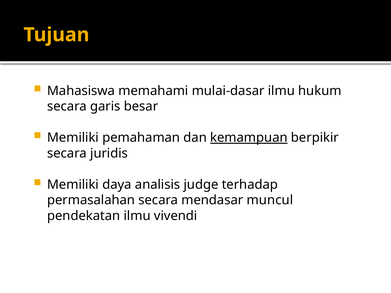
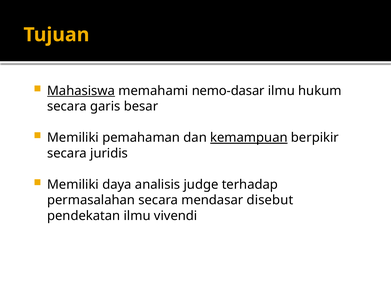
Mahasiswa underline: none -> present (81, 91)
mulai-dasar: mulai-dasar -> nemo-dasar (228, 91)
muncul: muncul -> disebut (270, 200)
